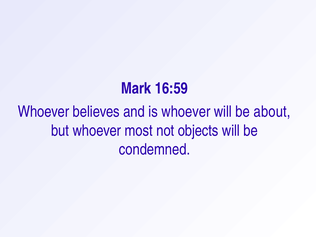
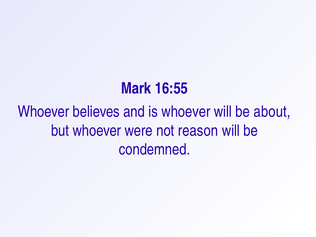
16:59: 16:59 -> 16:55 (171, 88)
most: most -> were (139, 131)
objects: objects -> reason (198, 131)
